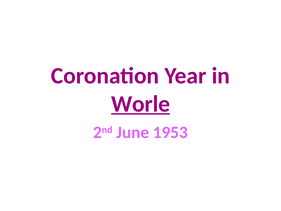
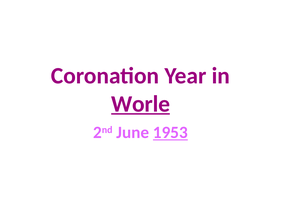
1953 underline: none -> present (170, 132)
